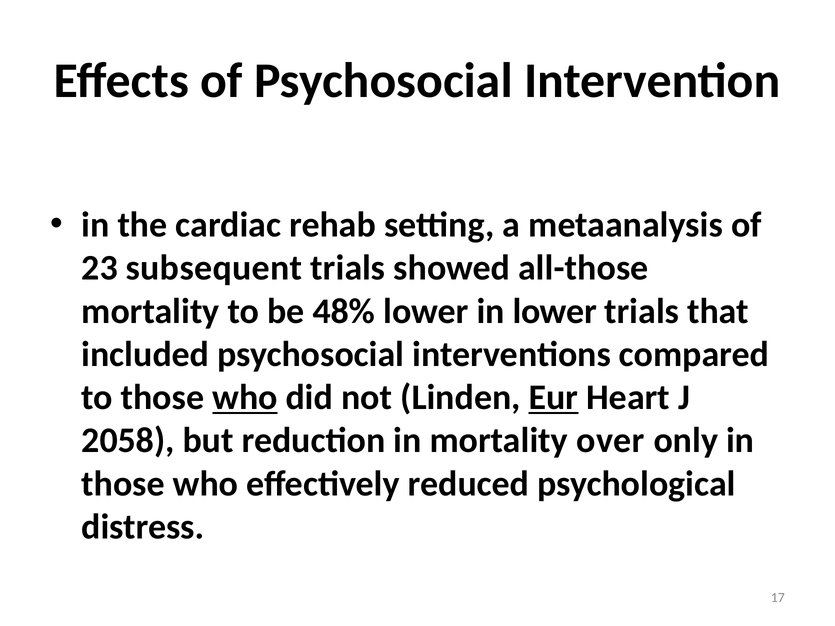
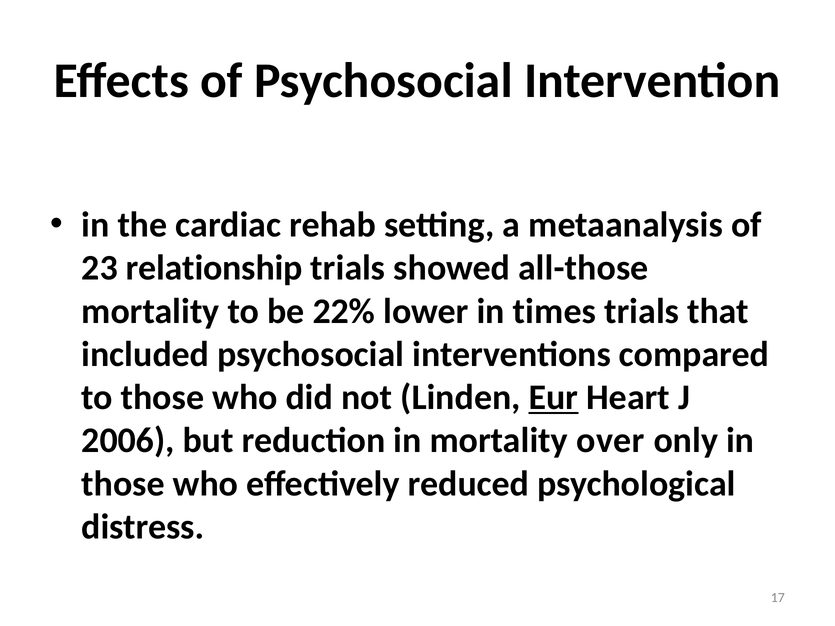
subsequent: subsequent -> relationship (214, 268)
48%: 48% -> 22% (344, 311)
in lower: lower -> times (555, 311)
who underline: present -> none (245, 398)
2058: 2058 -> 2006 (128, 441)
